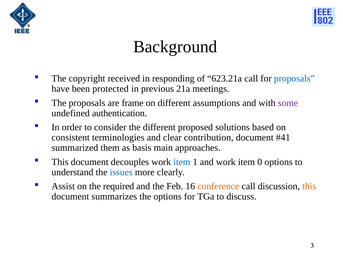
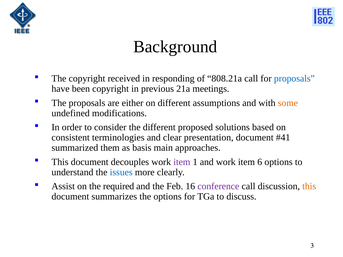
623.21a: 623.21a -> 808.21a (225, 79)
been protected: protected -> copyright (111, 89)
frame: frame -> either (133, 103)
some colour: purple -> orange (288, 103)
authentication: authentication -> modifications (119, 113)
contribution: contribution -> presentation (209, 138)
item colour: blue -> purple (182, 162)
0: 0 -> 6 (260, 162)
conference colour: orange -> purple (218, 186)
